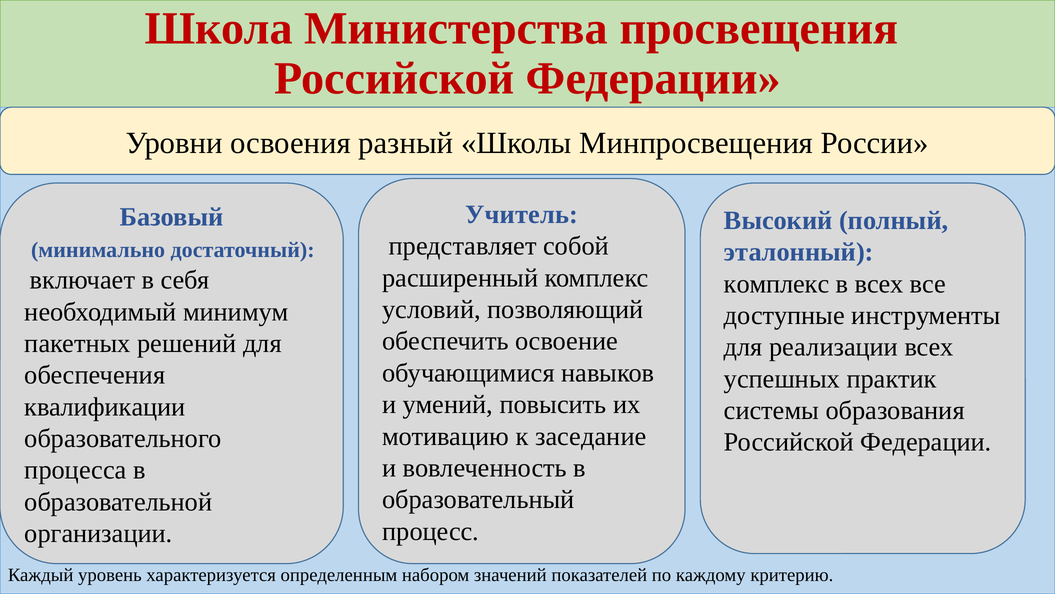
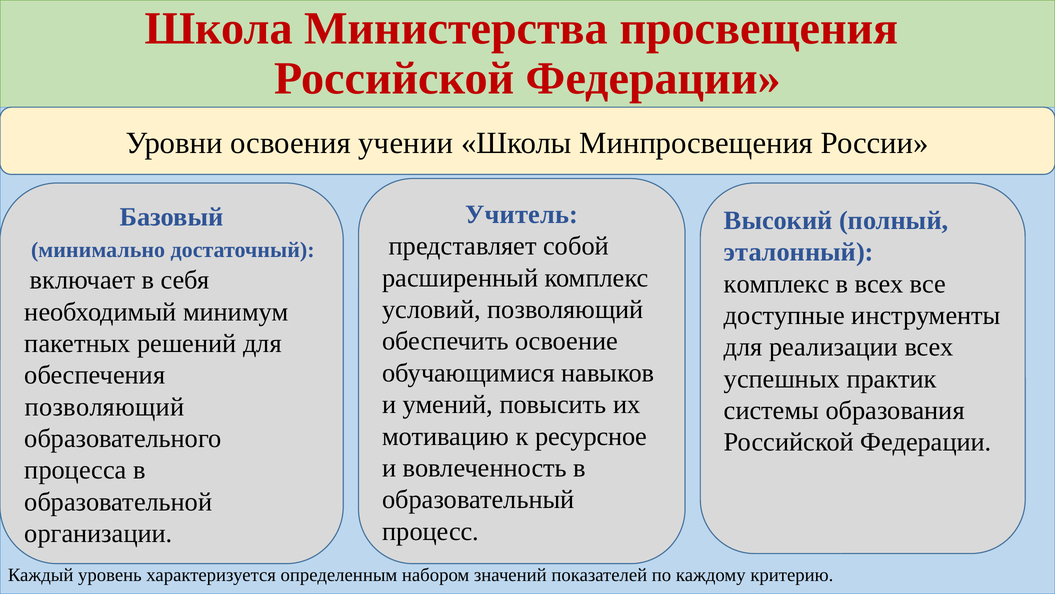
разный: разный -> учении (406, 143)
квалификации: квалификации -> позволяющий (105, 406)
заседание: заседание -> ресурсное (591, 436)
